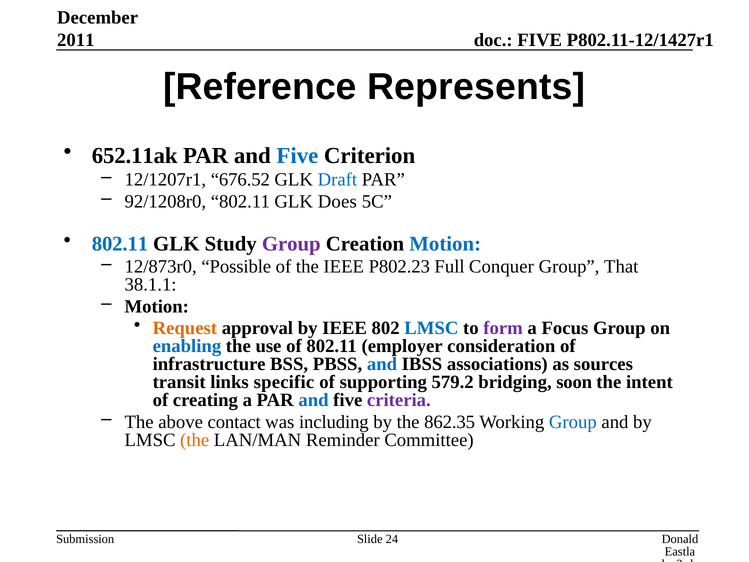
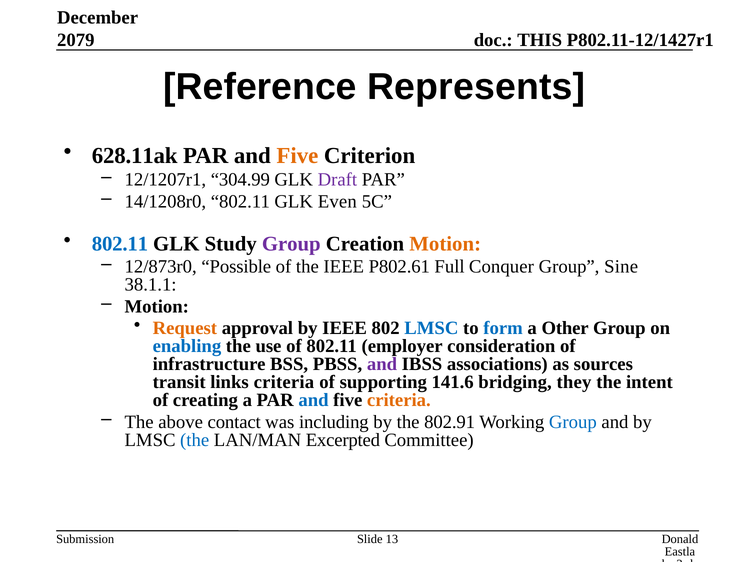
2011: 2011 -> 2079 (76, 40)
FIVE: FIVE -> THIS (540, 40)
652.11ak: 652.11ak -> 628.11ak (135, 156)
Five colour: blue -> orange (297, 156)
676.52: 676.52 -> 304.99 (240, 180)
Draft colour: blue -> purple (337, 180)
92/1208r0: 92/1208r0 -> 14/1208r0 (165, 201)
Does: Does -> Even (337, 201)
Motion colour: blue -> orange (445, 244)
P802.23: P802.23 -> P802.61 (399, 266)
That: That -> Sine (621, 266)
form colour: purple -> blue (503, 328)
Focus: Focus -> Other (565, 328)
and colour: blue -> purple (382, 364)
links specific: specific -> criteria (284, 382)
579.2: 579.2 -> 141.6 (453, 382)
soon: soon -> they (574, 382)
criteria colour: purple -> orange (399, 400)
862.35: 862.35 -> 802.91 (450, 422)
the colour: orange -> blue (195, 440)
Reminder: Reminder -> Excerpted (343, 440)
24: 24 -> 13 (392, 539)
